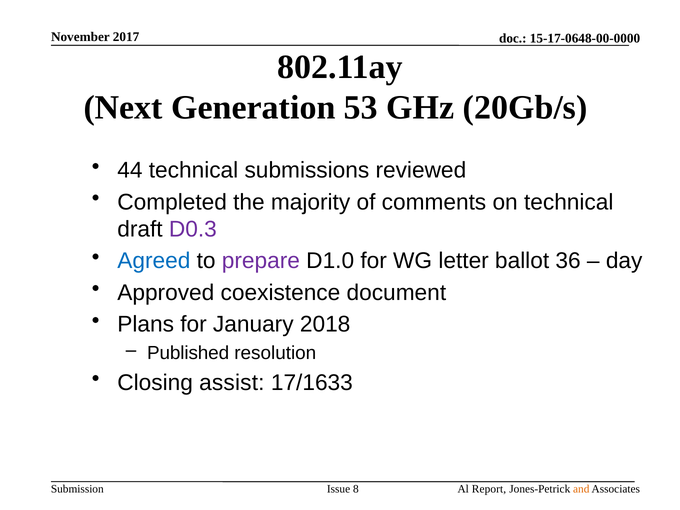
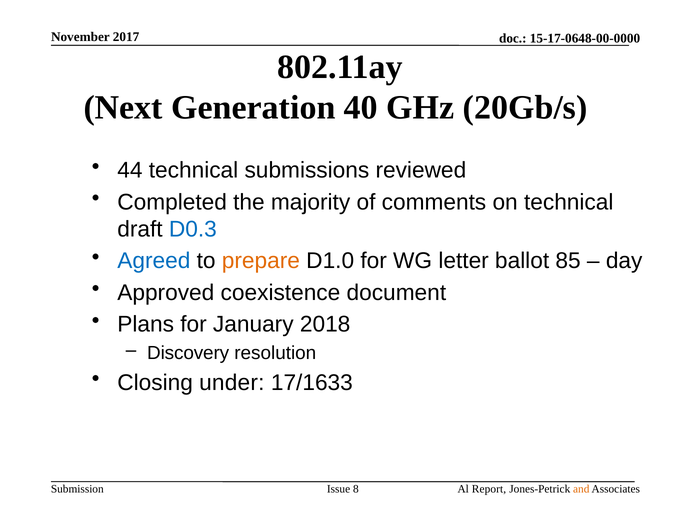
53: 53 -> 40 (361, 108)
D0.3 colour: purple -> blue (193, 229)
prepare colour: purple -> orange (261, 261)
36: 36 -> 85 (568, 261)
Published: Published -> Discovery (188, 353)
assist: assist -> under (232, 383)
